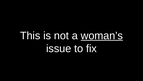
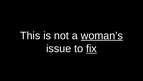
fix underline: none -> present (91, 48)
